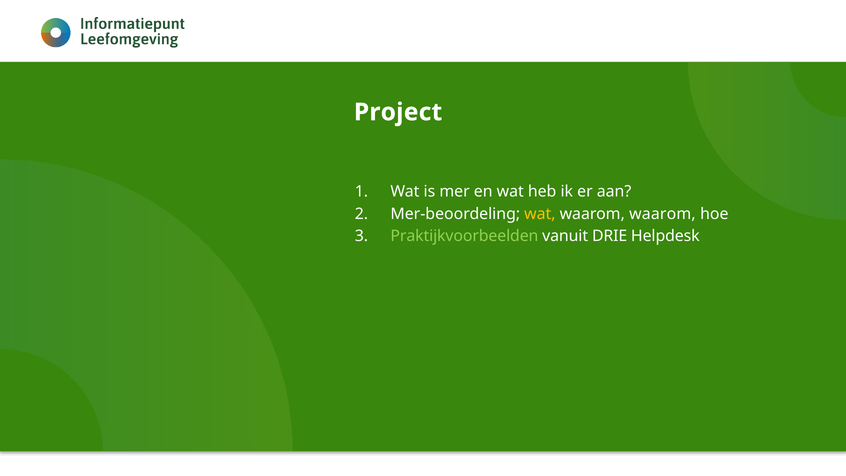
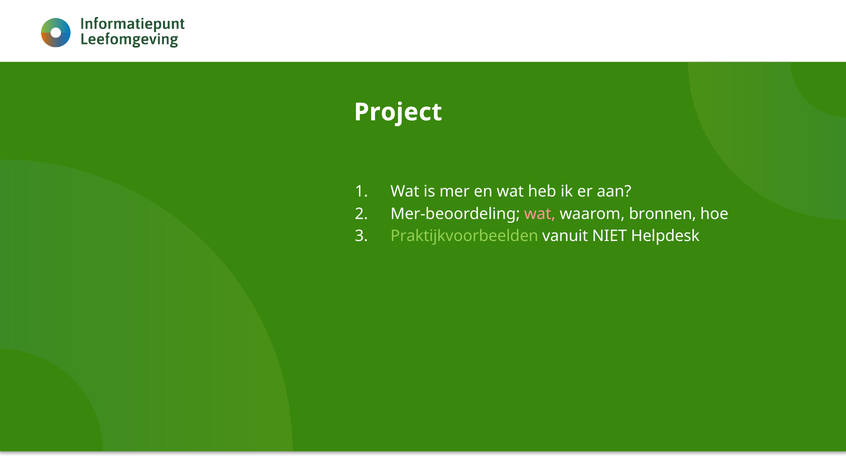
wat colour: yellow -> pink (540, 214)
waarom waarom: waarom -> bronnen (663, 214)
DRIE: DRIE -> NIET (610, 236)
